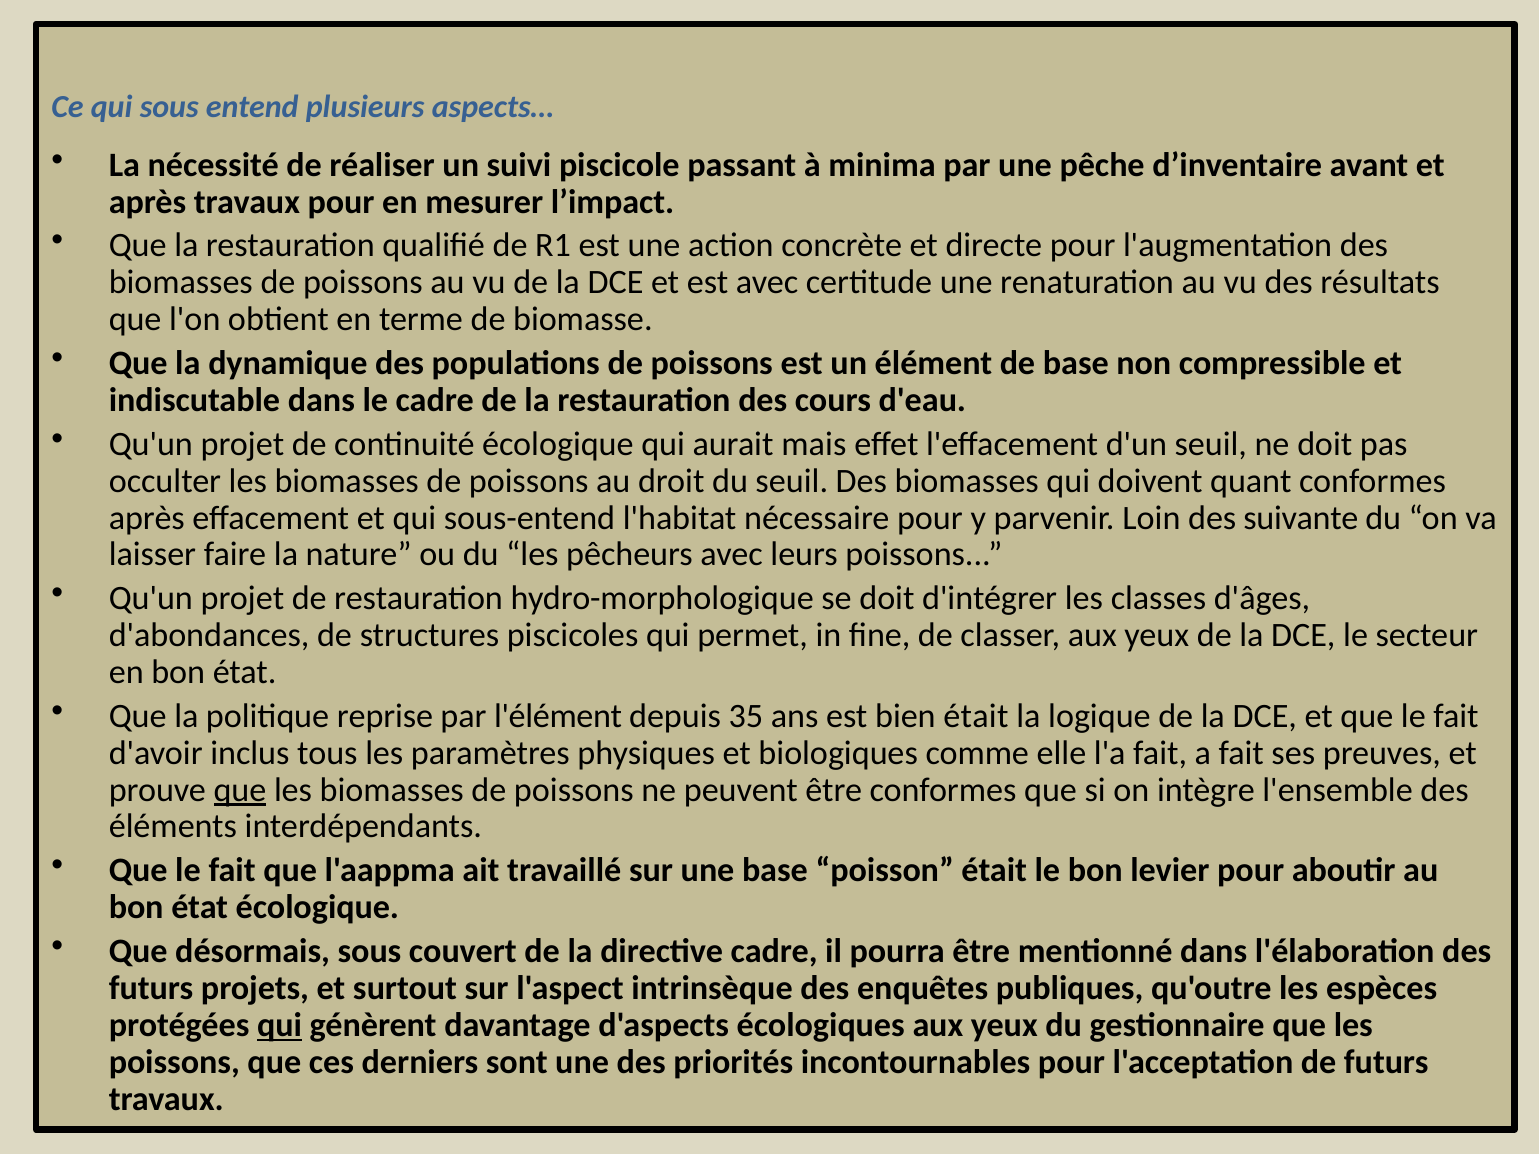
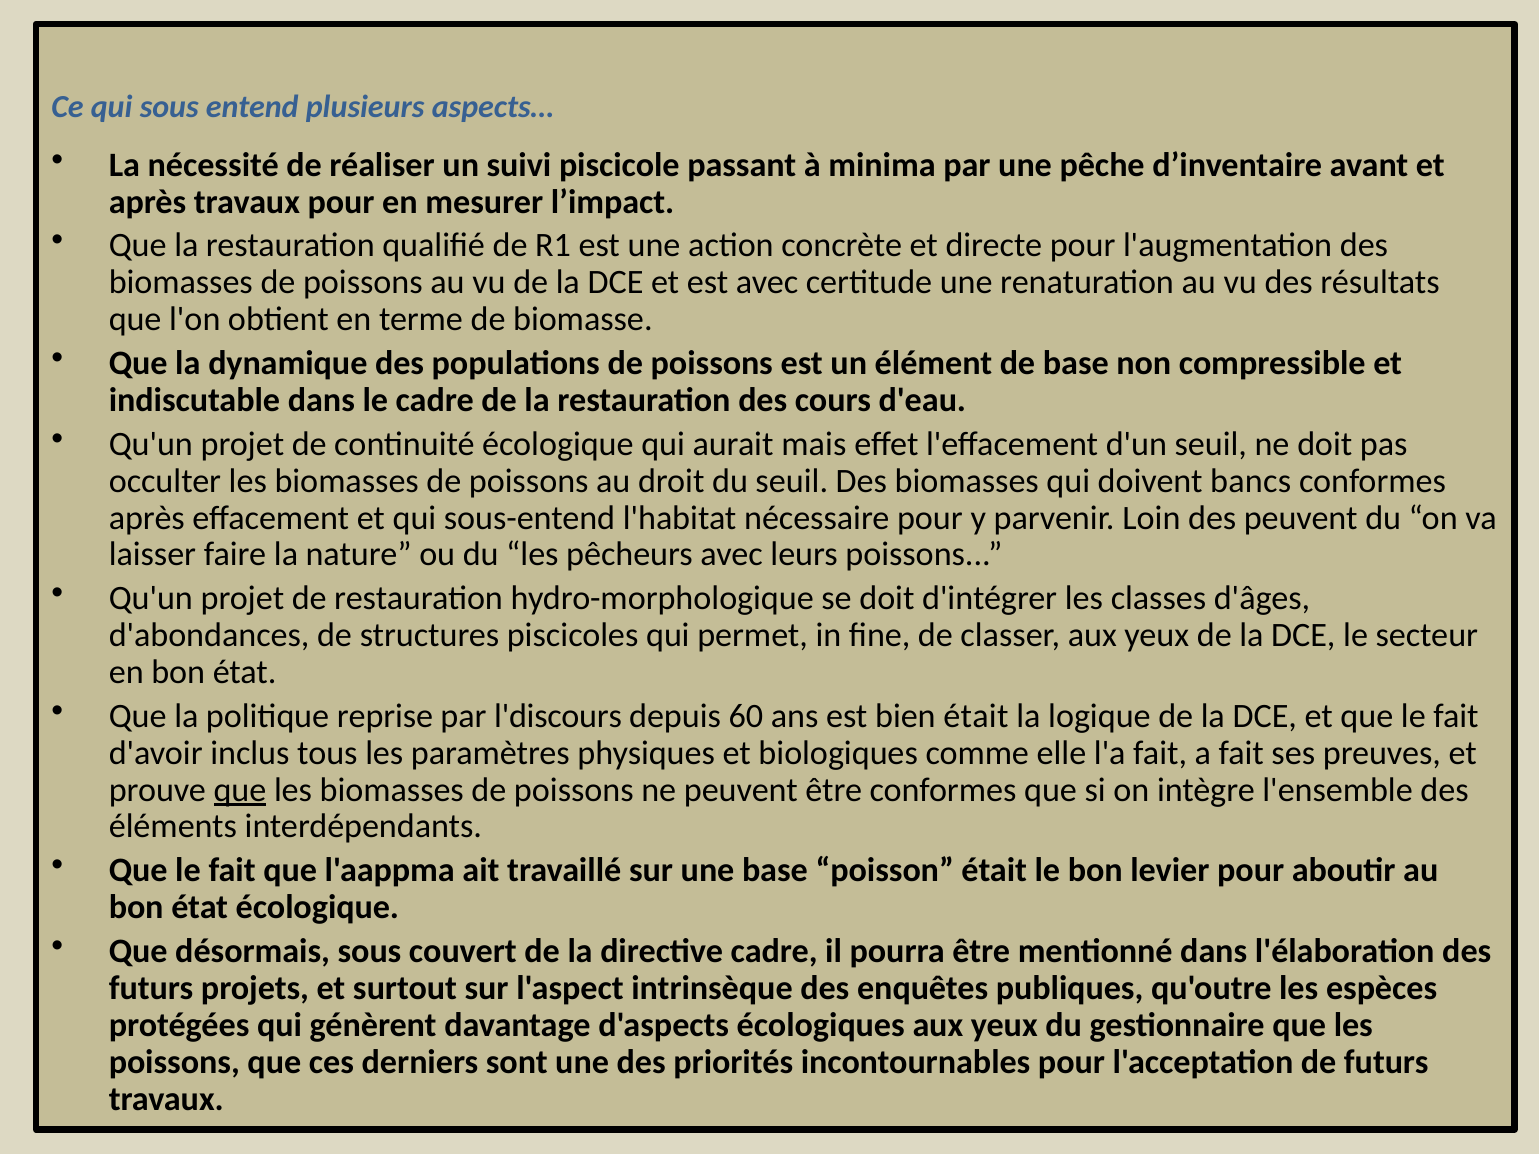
quant: quant -> bancs (1251, 481)
des suivante: suivante -> peuvent (1301, 518)
l'élément: l'élément -> l'discours (558, 716)
35: 35 -> 60 (746, 716)
qui underline: present -> none (279, 1025)
